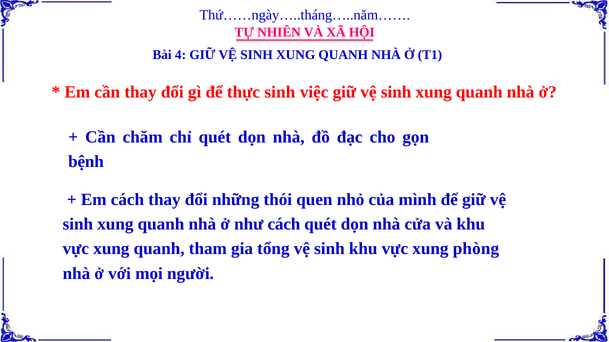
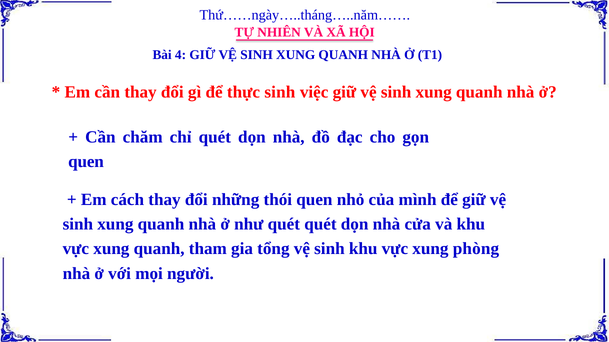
bệnh: bệnh -> quen (86, 162)
như cách: cách -> quét (284, 224)
